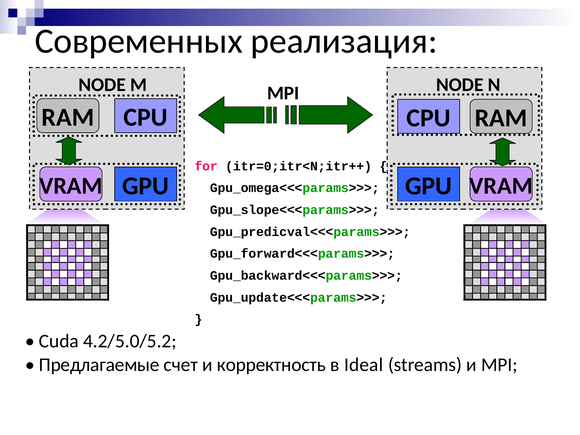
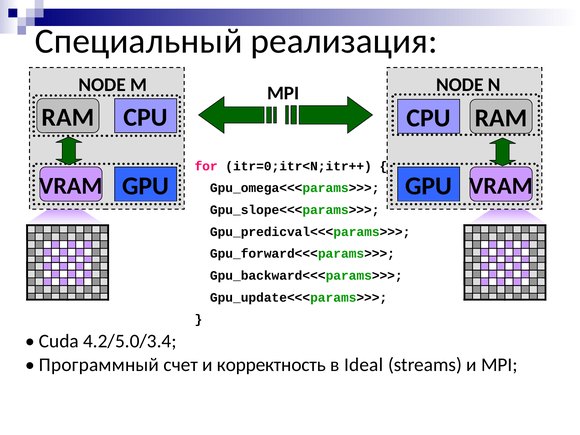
Современных: Современных -> Специальный (139, 41)
4.2/5.0/5.2: 4.2/5.0/5.2 -> 4.2/5.0/3.4 (130, 341)
Предлагаемые: Предлагаемые -> Программный (99, 365)
